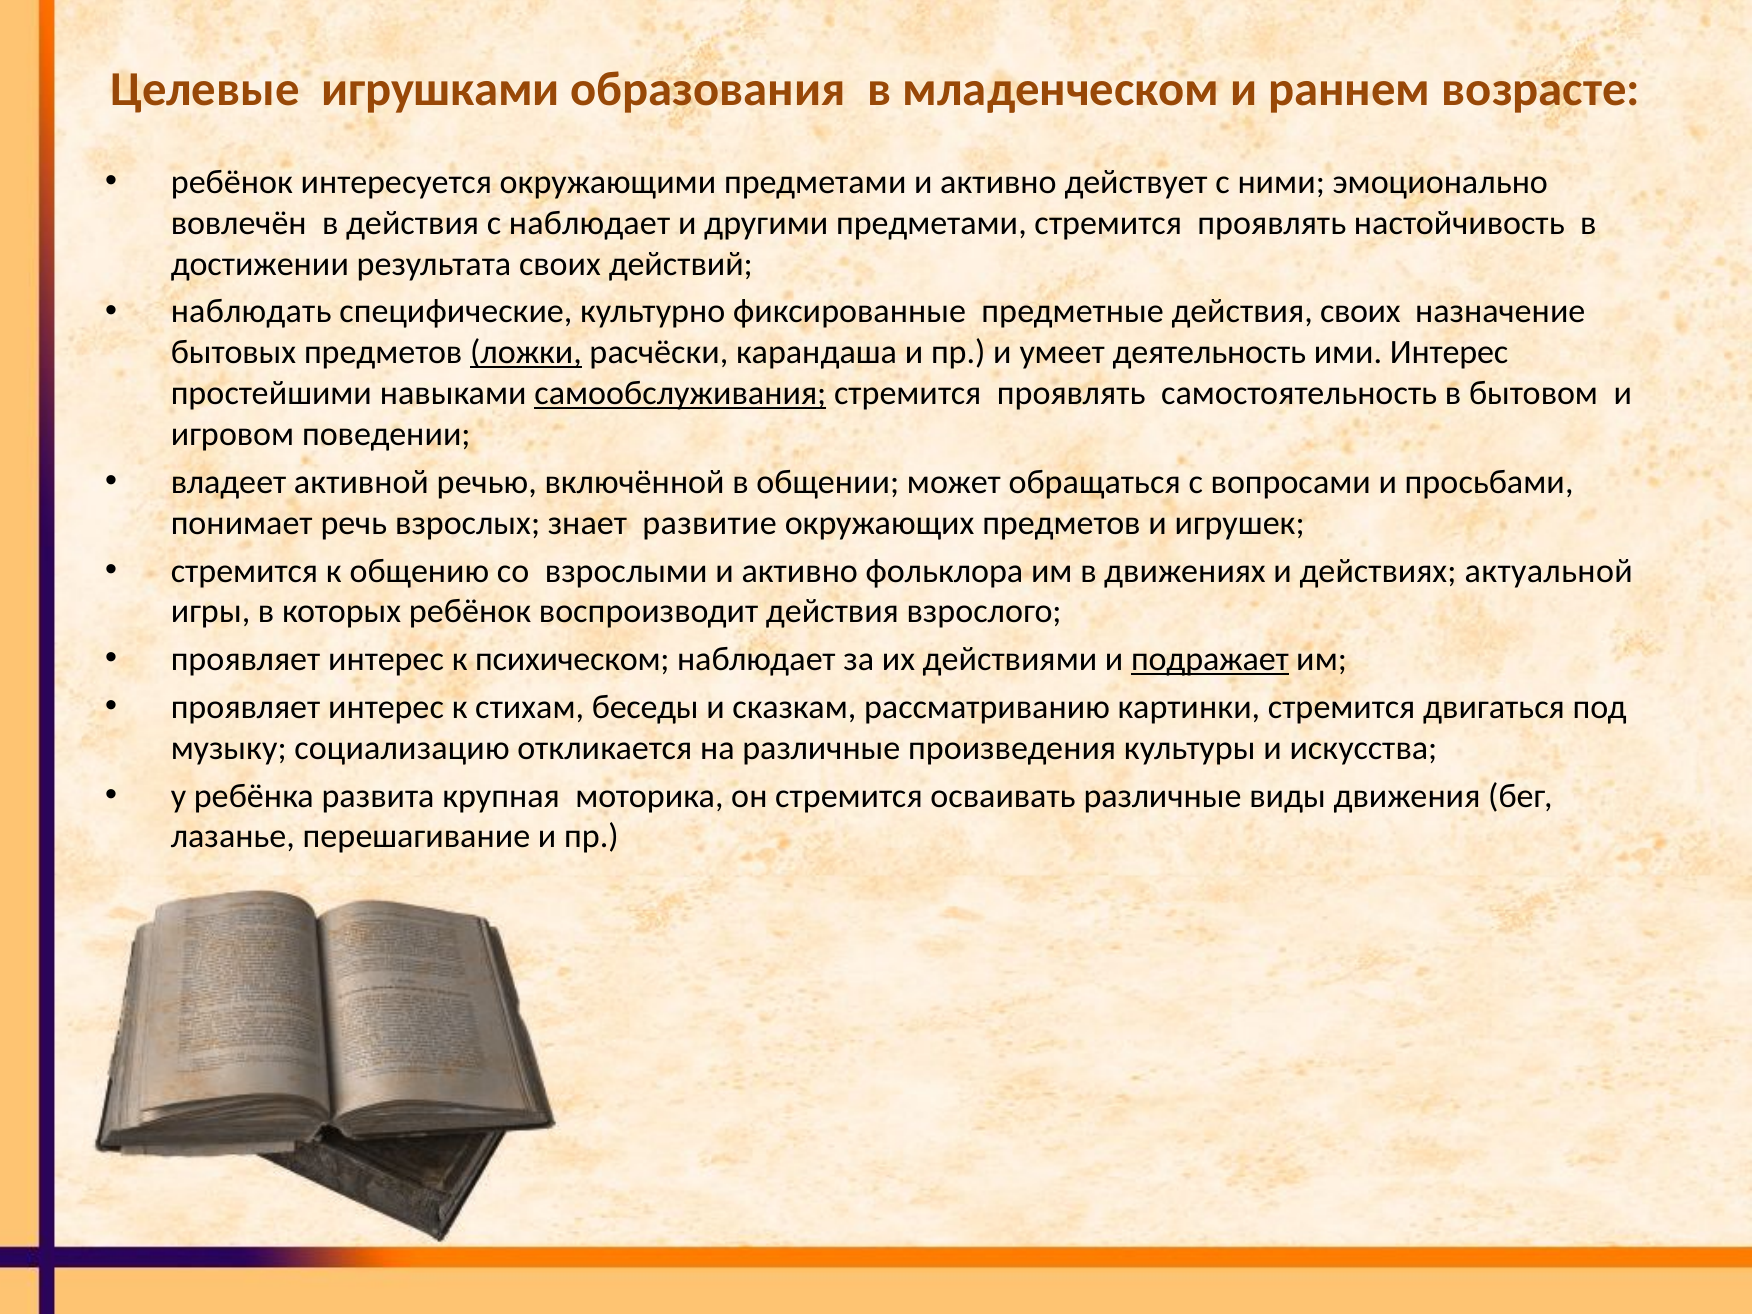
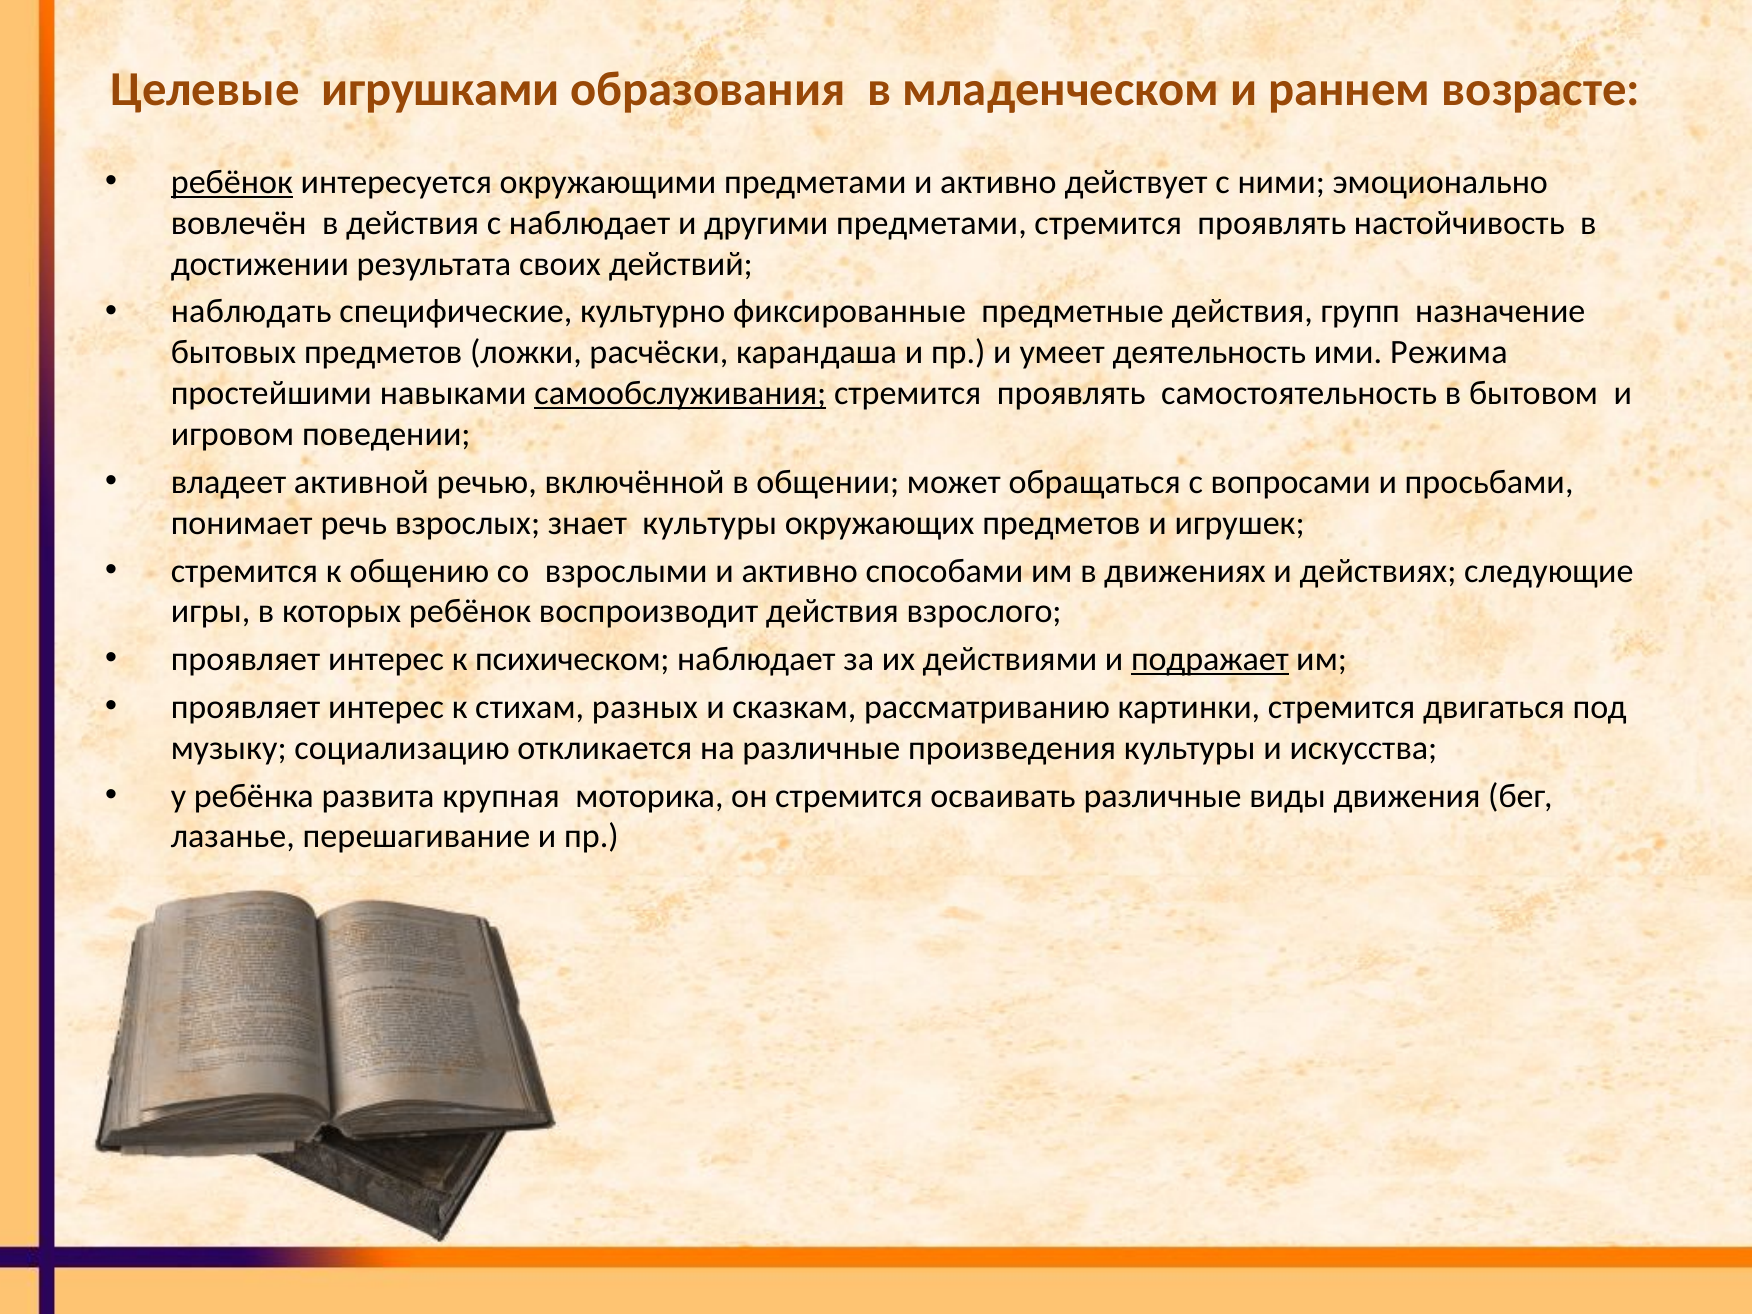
ребёнок underline: none -> present (232, 182)
действия своих: своих -> групп (1360, 312)
ложки underline: present -> none (526, 353)
ими Интерес: Интерес -> Режима (1449, 353)
знает развитие: развитие -> культуры (710, 523)
фольклора: фольклора -> способами (944, 571)
актуальной: актуальной -> следующие (1549, 571)
беседы: беседы -> разных (645, 707)
